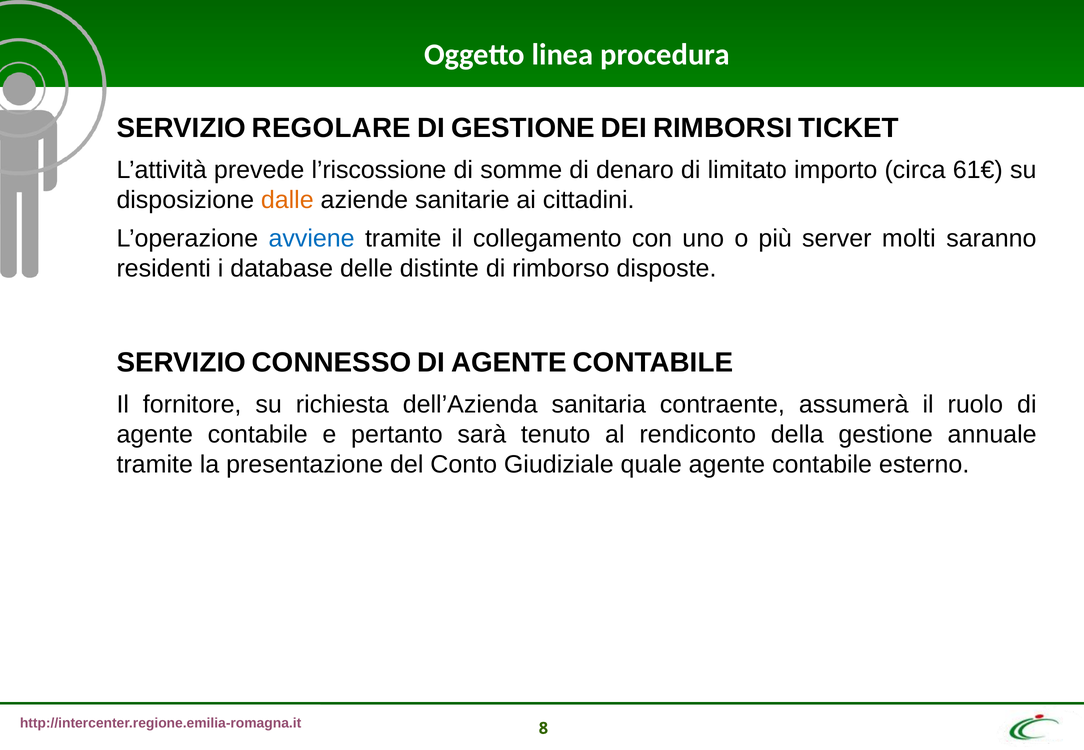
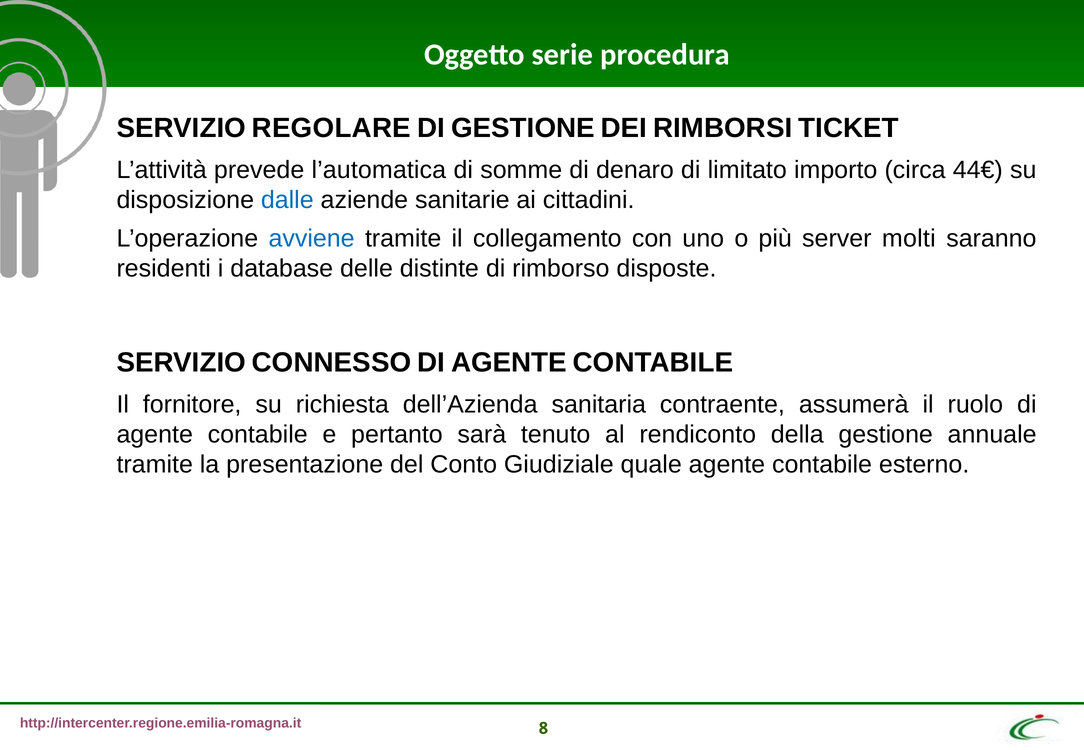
linea: linea -> serie (562, 55)
l’riscossione: l’riscossione -> l’automatica (379, 170)
61€: 61€ -> 44€ (978, 170)
dalle colour: orange -> blue (287, 200)
